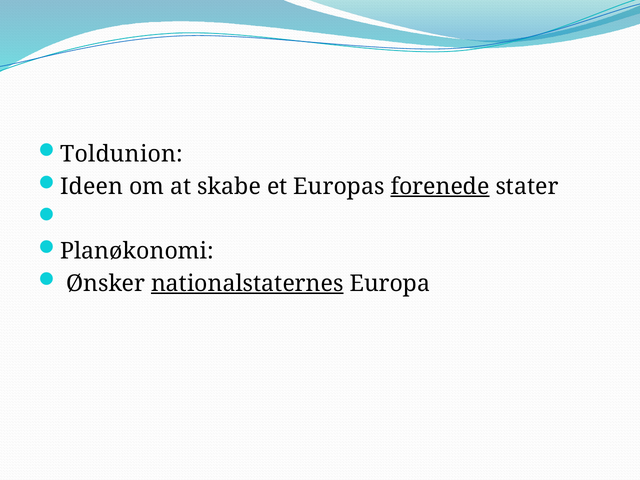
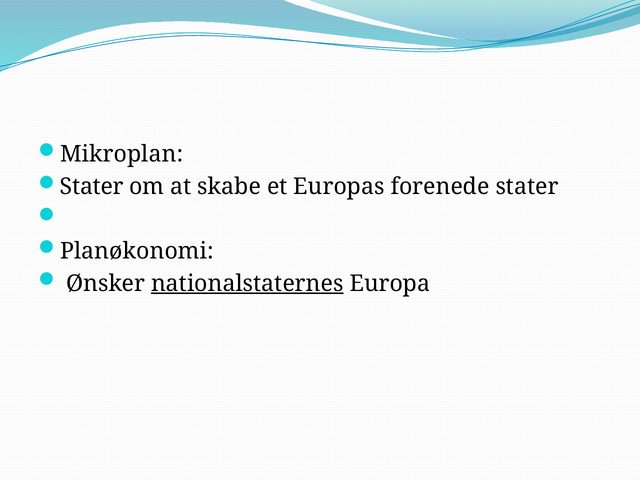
Toldunion: Toldunion -> Mikroplan (122, 154)
Ideen: Ideen -> Stater (92, 186)
forenede underline: present -> none (440, 186)
